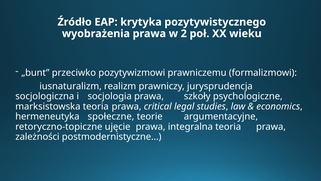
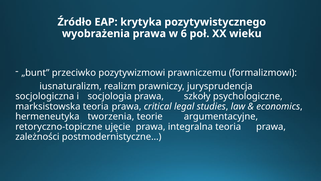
2: 2 -> 6 (184, 34)
społeczne: społeczne -> tworzenia (111, 116)
